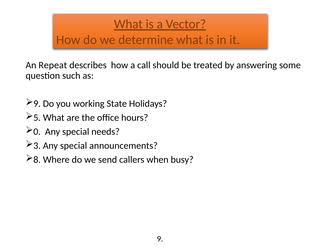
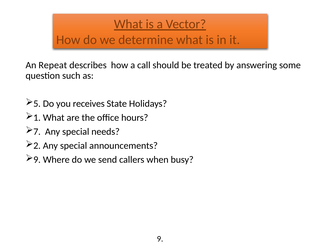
9: 9 -> 5 (37, 104)
working: working -> receives (89, 104)
5: 5 -> 1 (37, 118)
0: 0 -> 7 (37, 132)
3: 3 -> 2 (37, 146)
8: 8 -> 9 (37, 160)
